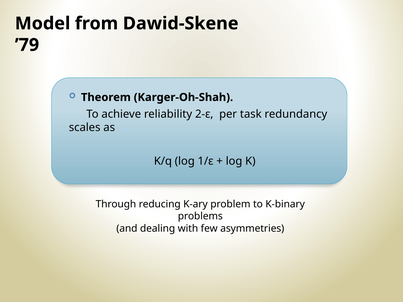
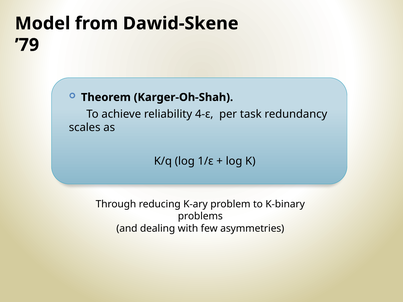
2-ε: 2-ε -> 4-ε (204, 114)
